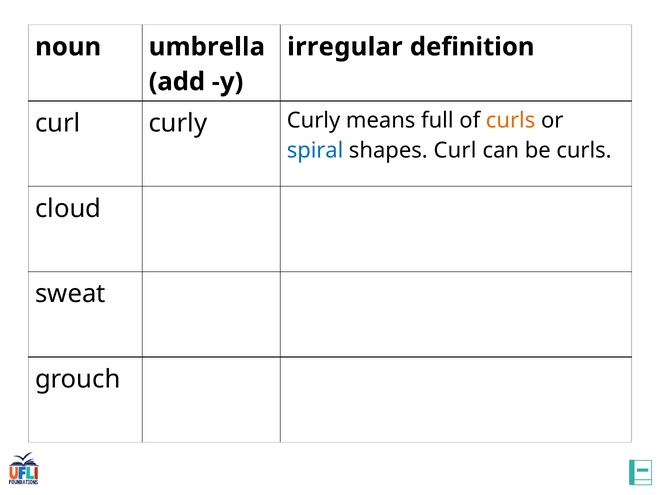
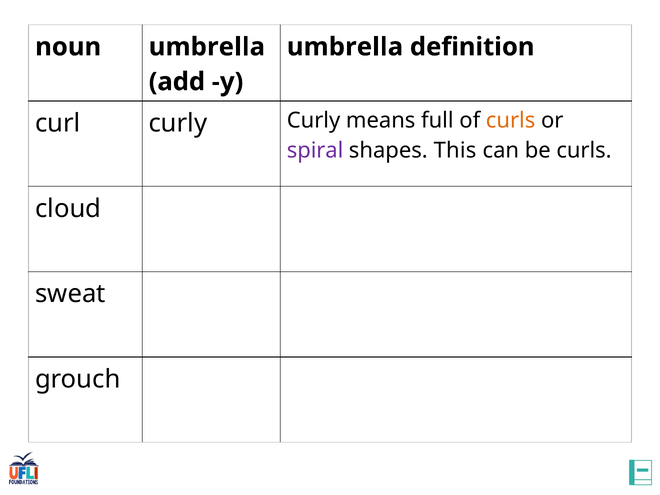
irregular: irregular -> umbrella (345, 47)
spiral colour: blue -> purple (315, 151)
shapes Curl: Curl -> This (455, 151)
